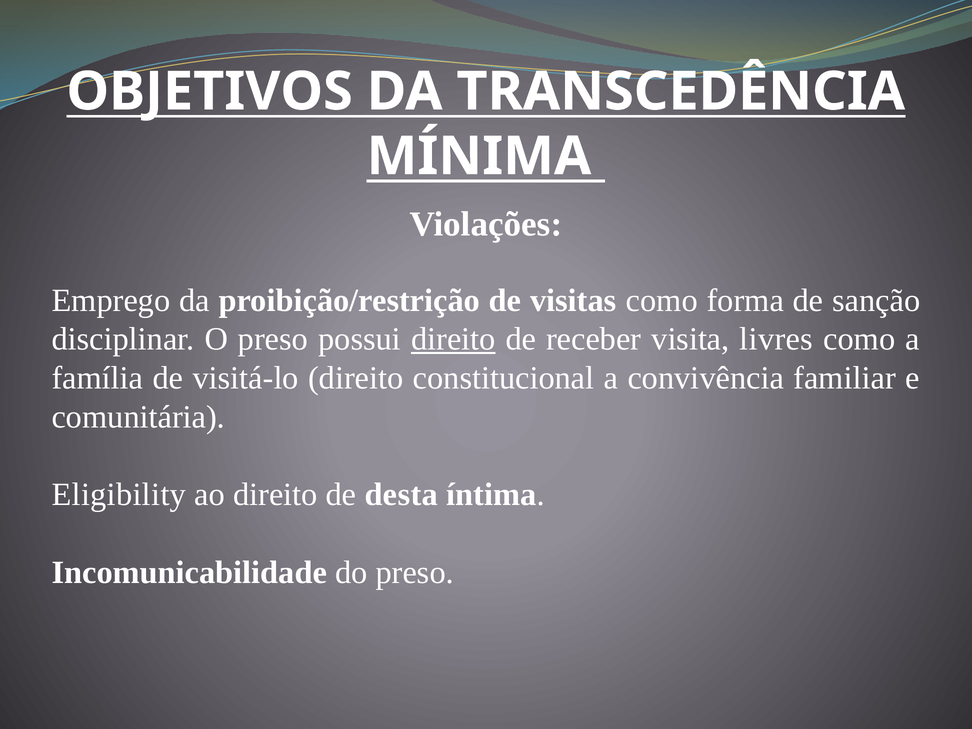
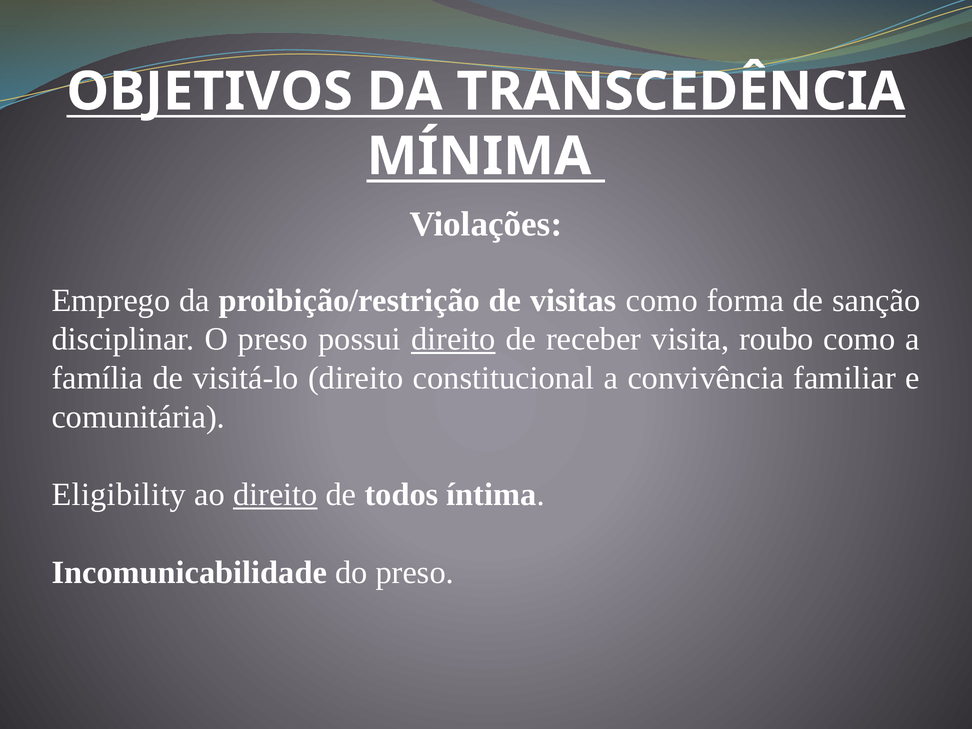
livres: livres -> roubo (776, 339)
direito underline: none -> present (275, 495)
desta: desta -> todos (401, 495)
